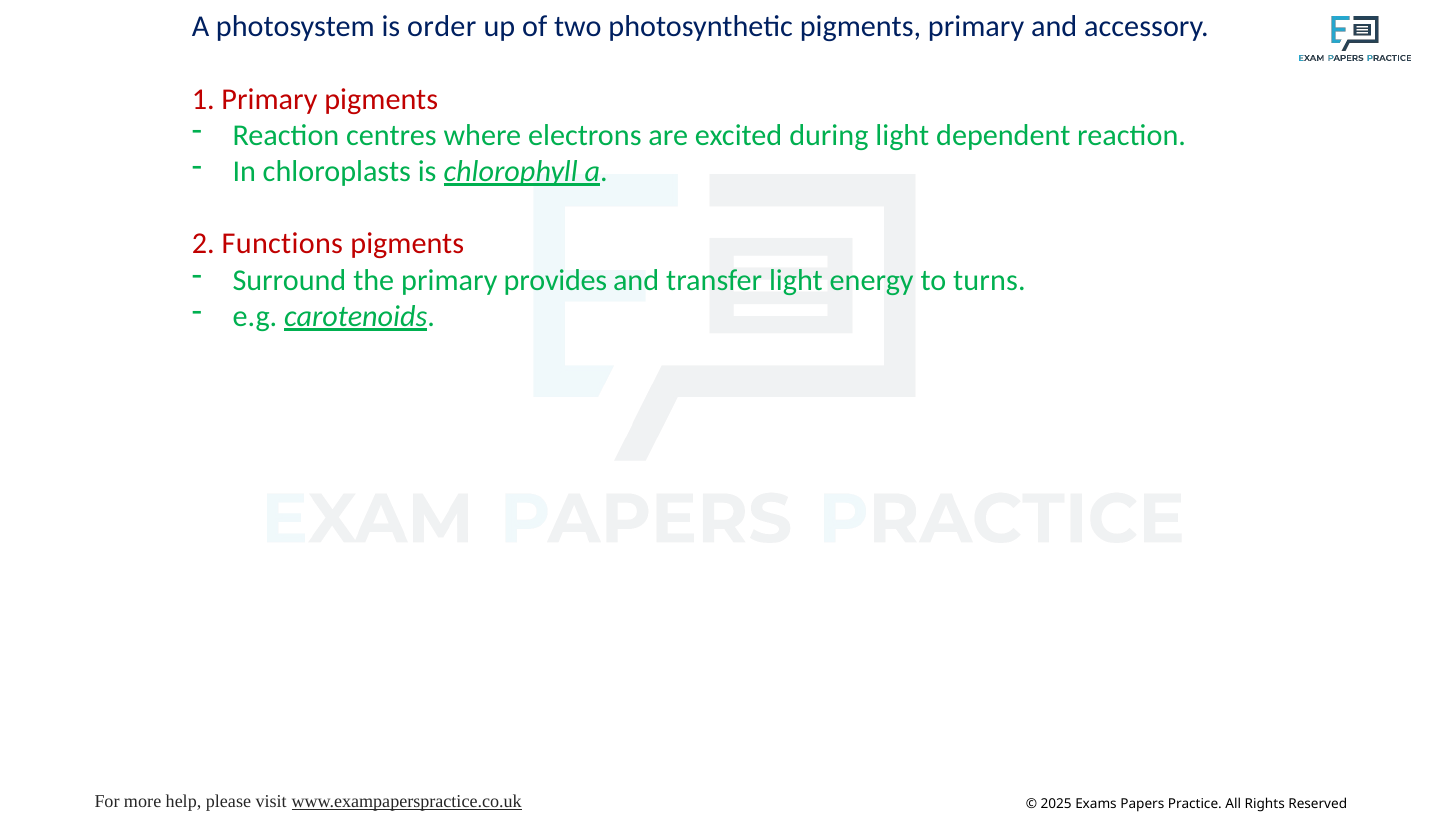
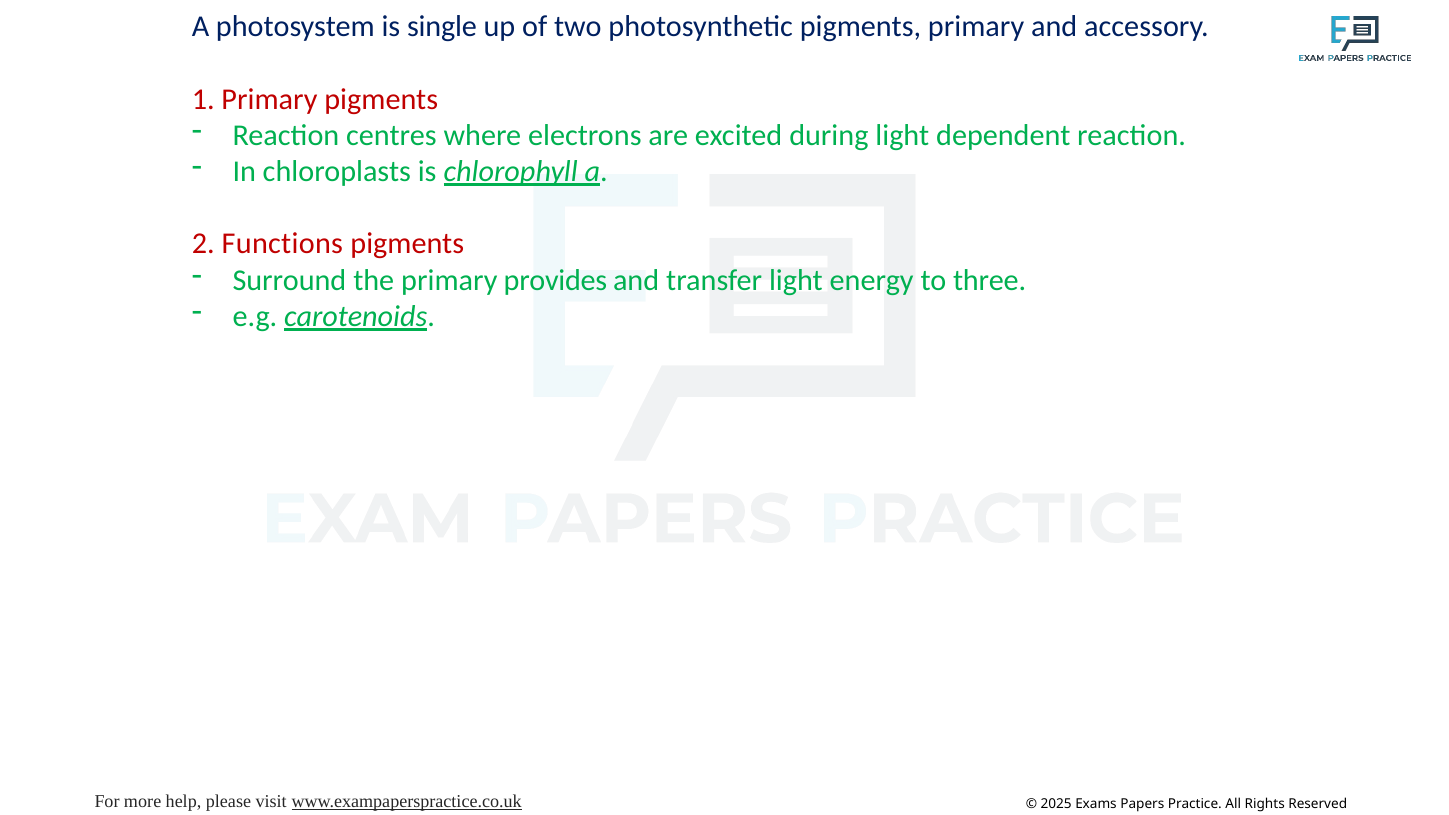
order: order -> single (442, 27)
turns: turns -> three (990, 280)
